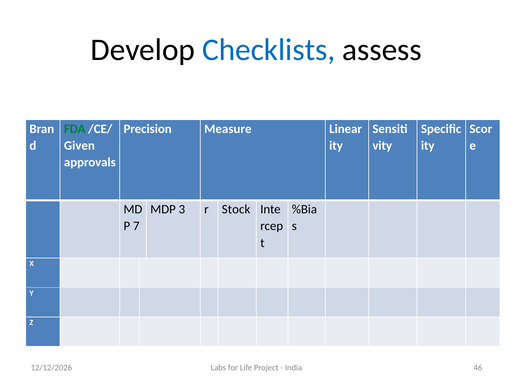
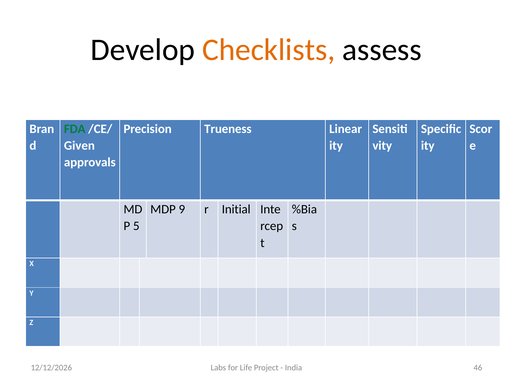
Checklists colour: blue -> orange (269, 50)
Measure: Measure -> Trueness (228, 129)
3: 3 -> 9 (182, 209)
Stock: Stock -> Initial (236, 209)
7: 7 -> 5 (136, 226)
